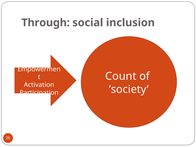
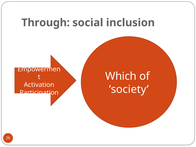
Count: Count -> Which (121, 76)
